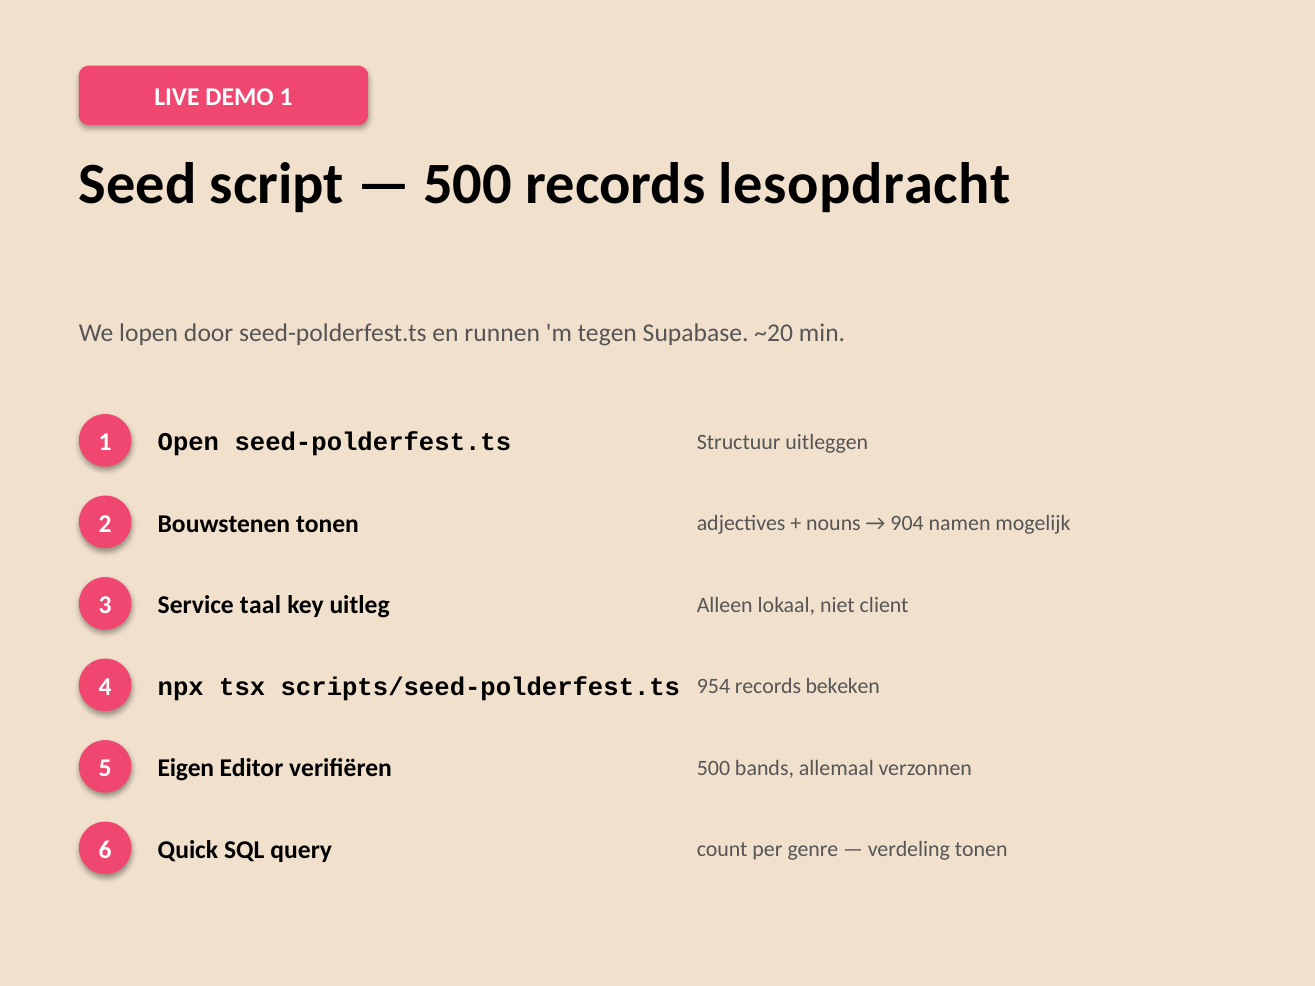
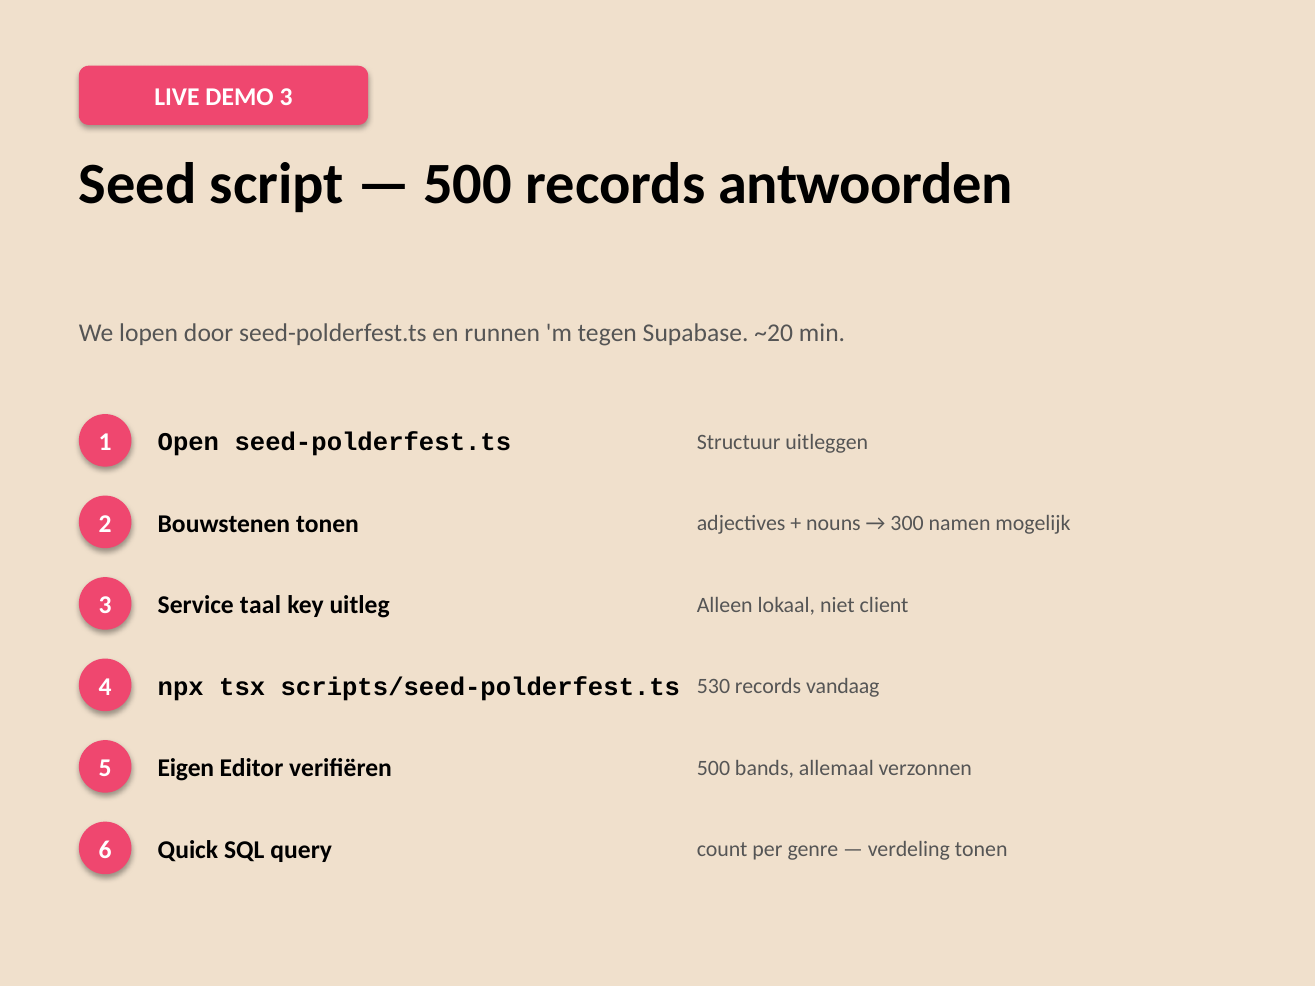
DEMO 1: 1 -> 3 (286, 97)
lesopdracht: lesopdracht -> antwoorden (865, 184)
904: 904 -> 300 (907, 524)
954: 954 -> 530 (714, 687)
bekeken: bekeken -> vandaag (843, 687)
